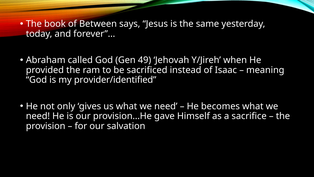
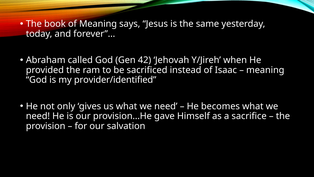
of Between: Between -> Meaning (98, 24)
49: 49 -> 42 (145, 60)
